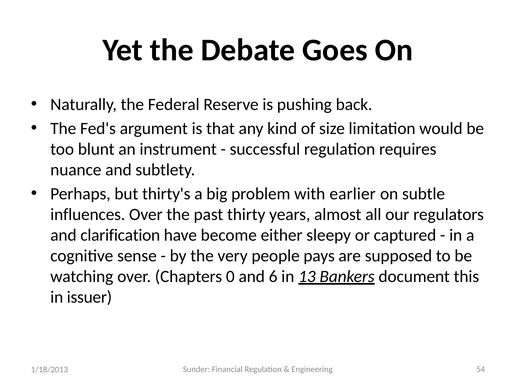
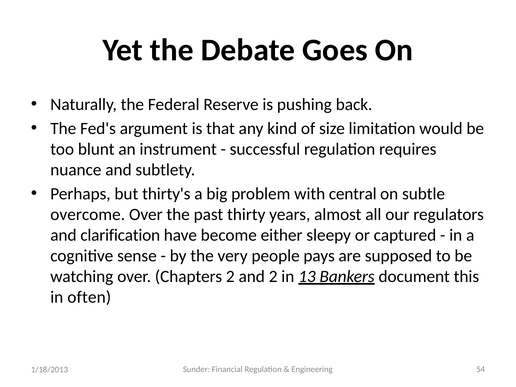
earlier: earlier -> central (353, 194)
influences: influences -> overcome (88, 214)
Chapters 0: 0 -> 2 (230, 276)
and 6: 6 -> 2 (273, 276)
issuer: issuer -> often (89, 297)
